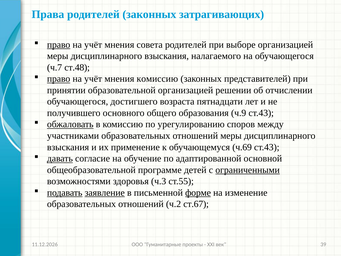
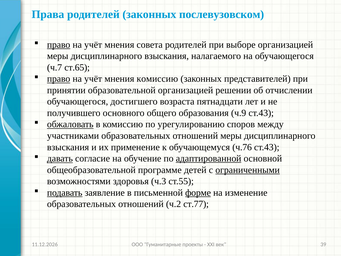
затрагивающих: затрагивающих -> послевузовском (222, 14)
ст.48: ст.48 -> ст.65 (77, 67)
ч.69: ч.69 -> ч.76 (242, 147)
адаптированной underline: none -> present (209, 158)
заявление underline: present -> none (105, 192)
ст.67: ст.67 -> ст.77 (196, 204)
